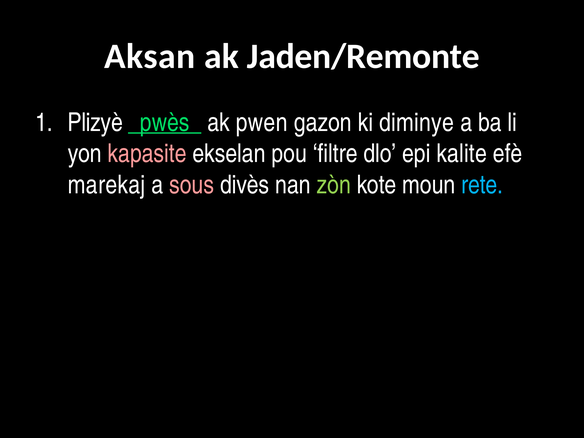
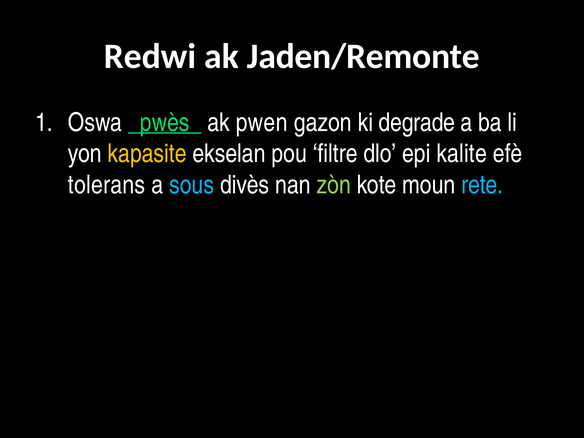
Aksan: Aksan -> Redwi (150, 57)
Plizyè: Plizyè -> Oswa (95, 123)
diminye: diminye -> degrade (417, 123)
kapasite colour: pink -> yellow (147, 154)
marekaj: marekaj -> tolerans (107, 185)
sous colour: pink -> light blue (192, 185)
